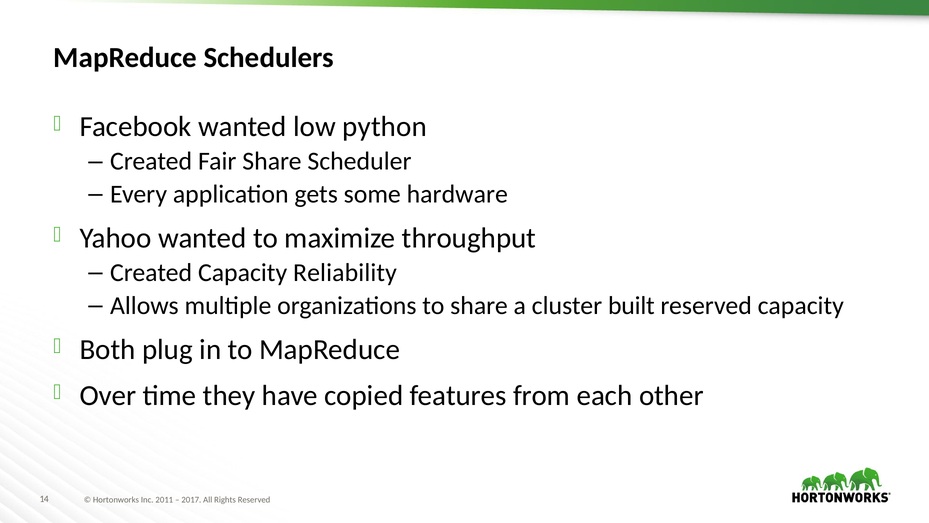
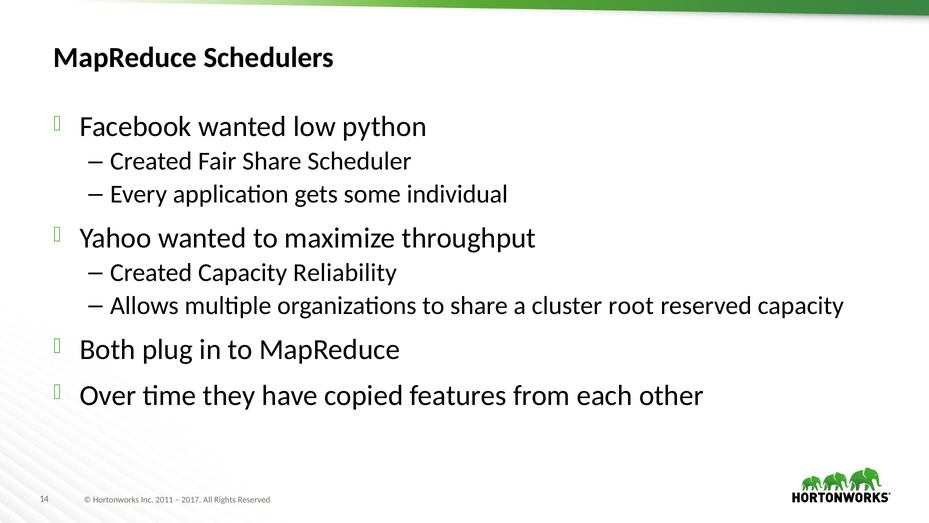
hardware: hardware -> individual (457, 194)
built: built -> root (631, 305)
